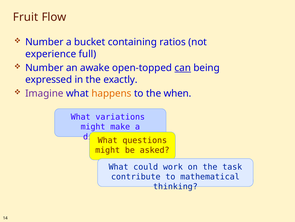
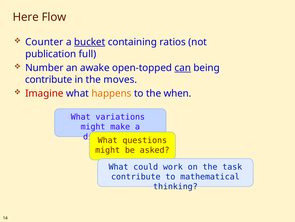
Fruit: Fruit -> Here (26, 17)
Number: Number -> Counter (44, 42)
bucket underline: none -> present (90, 42)
experience: experience -> publication (51, 54)
expressed: expressed -> contribute (49, 79)
exactly: exactly -> moves (120, 79)
Imagine colour: purple -> red (44, 93)
